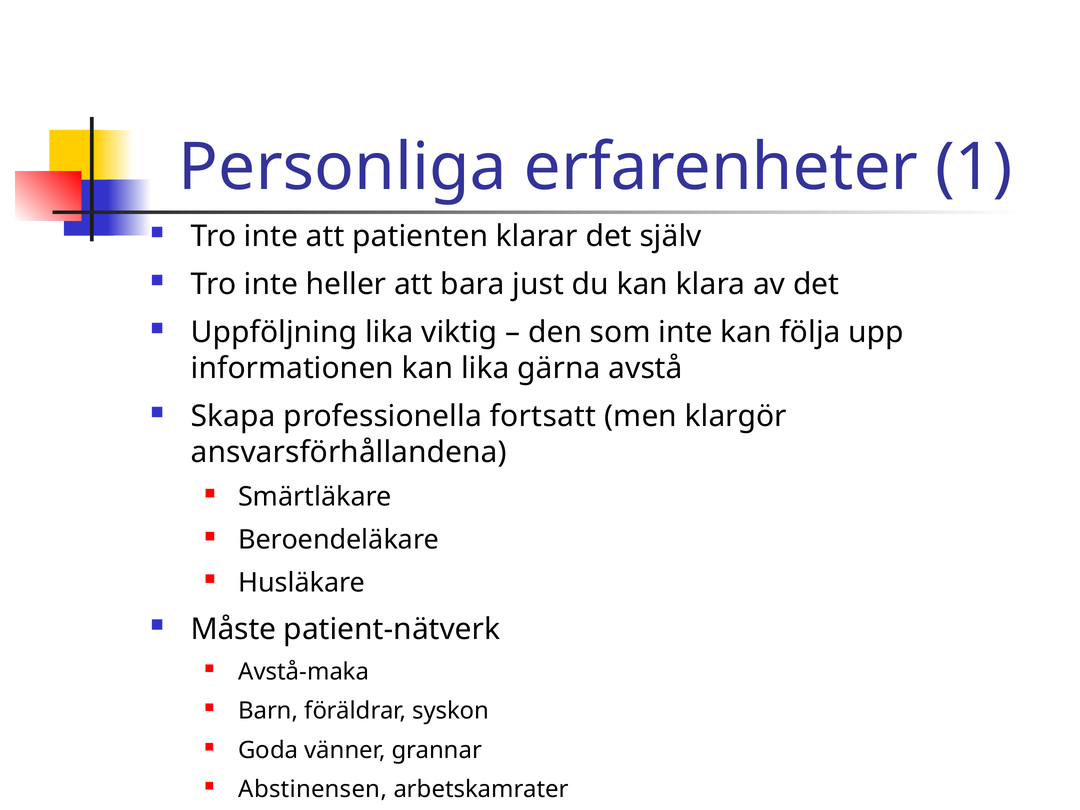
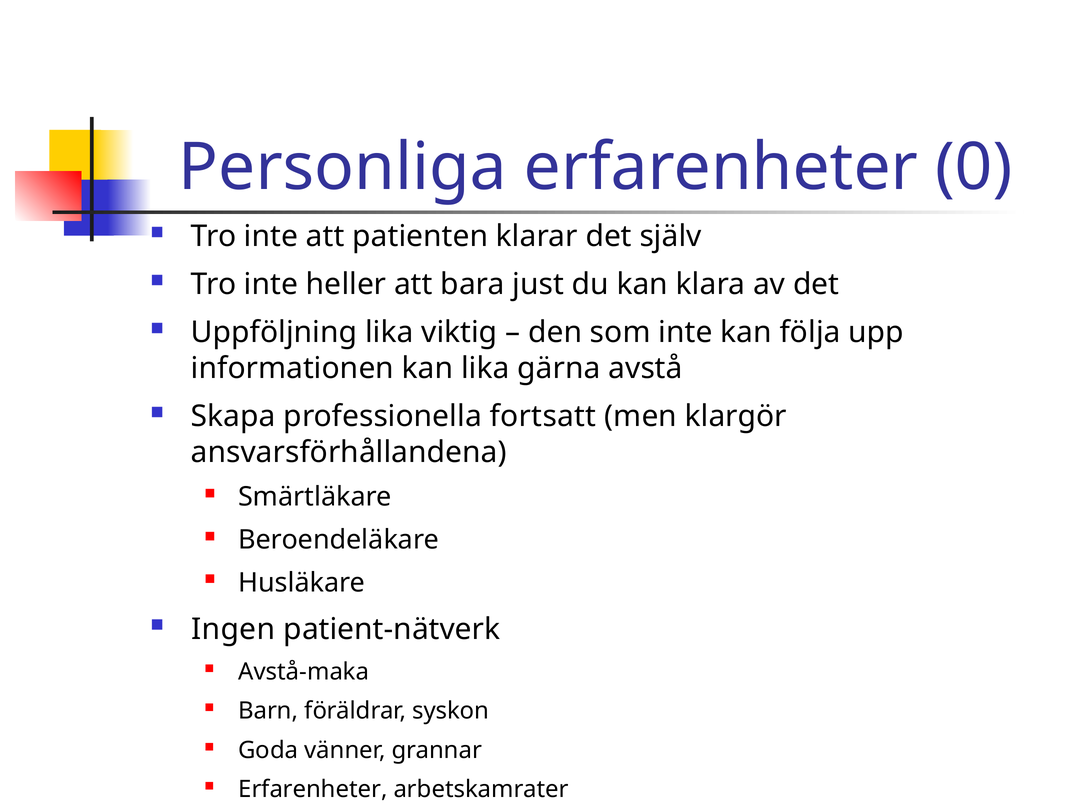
1: 1 -> 0 (974, 168)
Måste: Måste -> Ingen (233, 629)
Abstinensen: Abstinensen -> Erfarenheter (313, 790)
